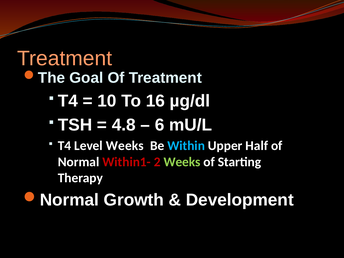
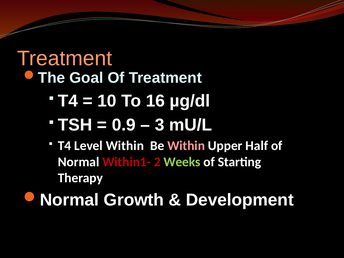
4.8: 4.8 -> 0.9 (124, 125)
6: 6 -> 3 (160, 125)
Level Weeks: Weeks -> Within (125, 146)
Within colour: light blue -> pink (186, 146)
